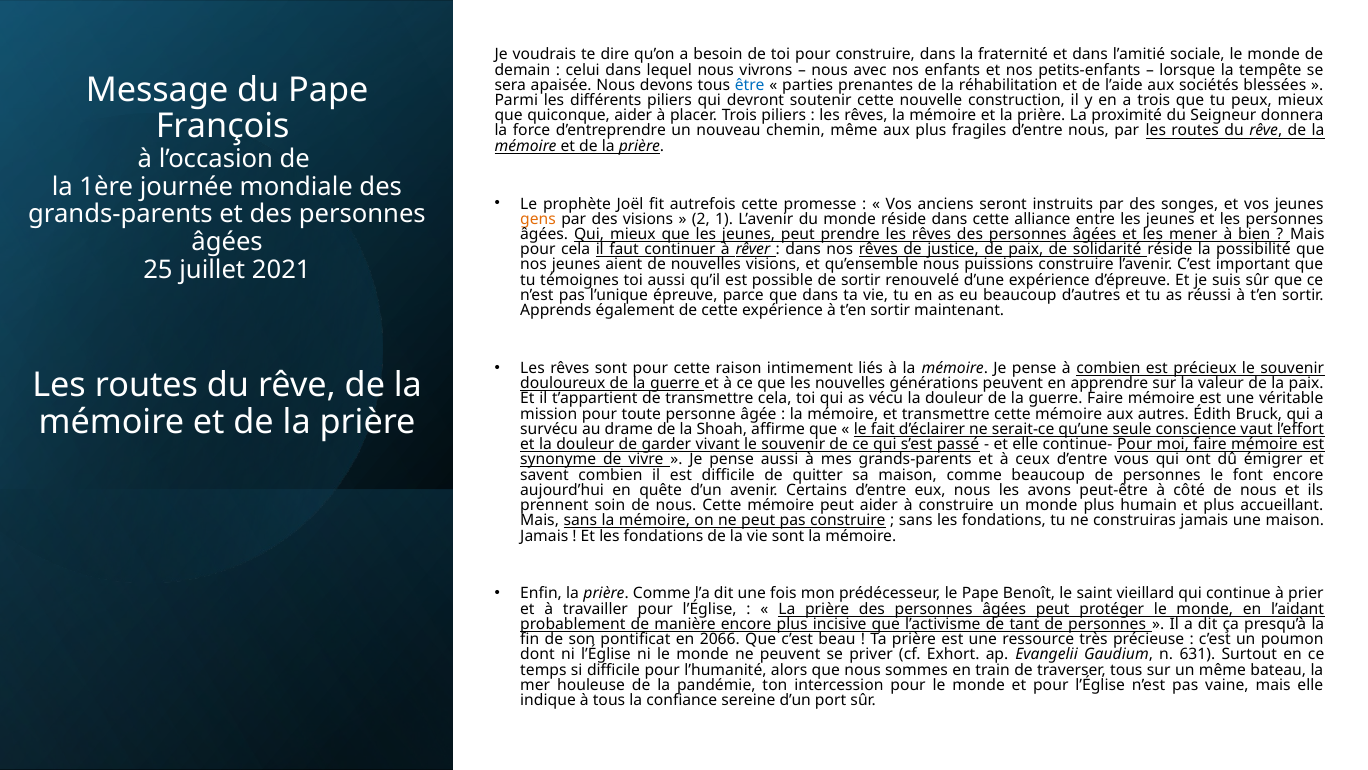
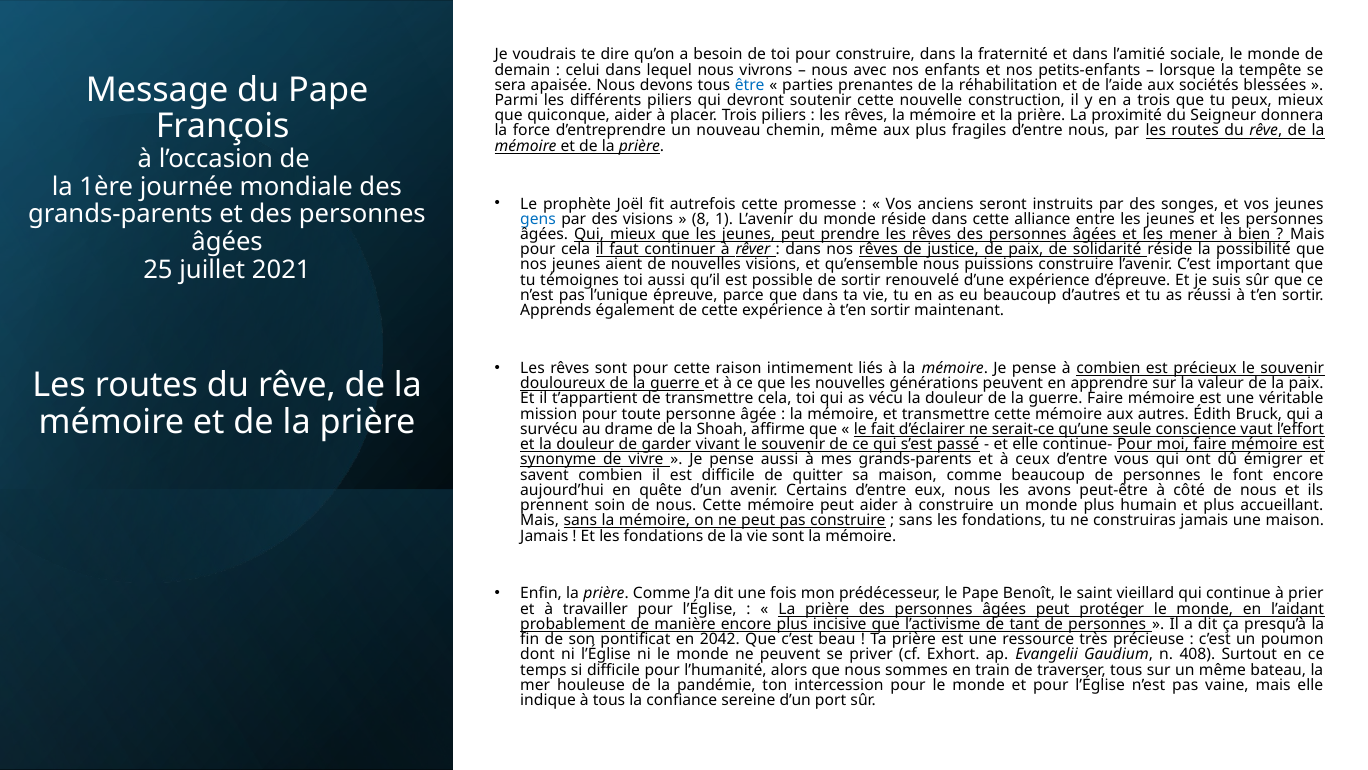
gens colour: orange -> blue (538, 219)
2: 2 -> 8 (701, 219)
2066: 2066 -> 2042 (720, 639)
631: 631 -> 408 (1197, 654)
